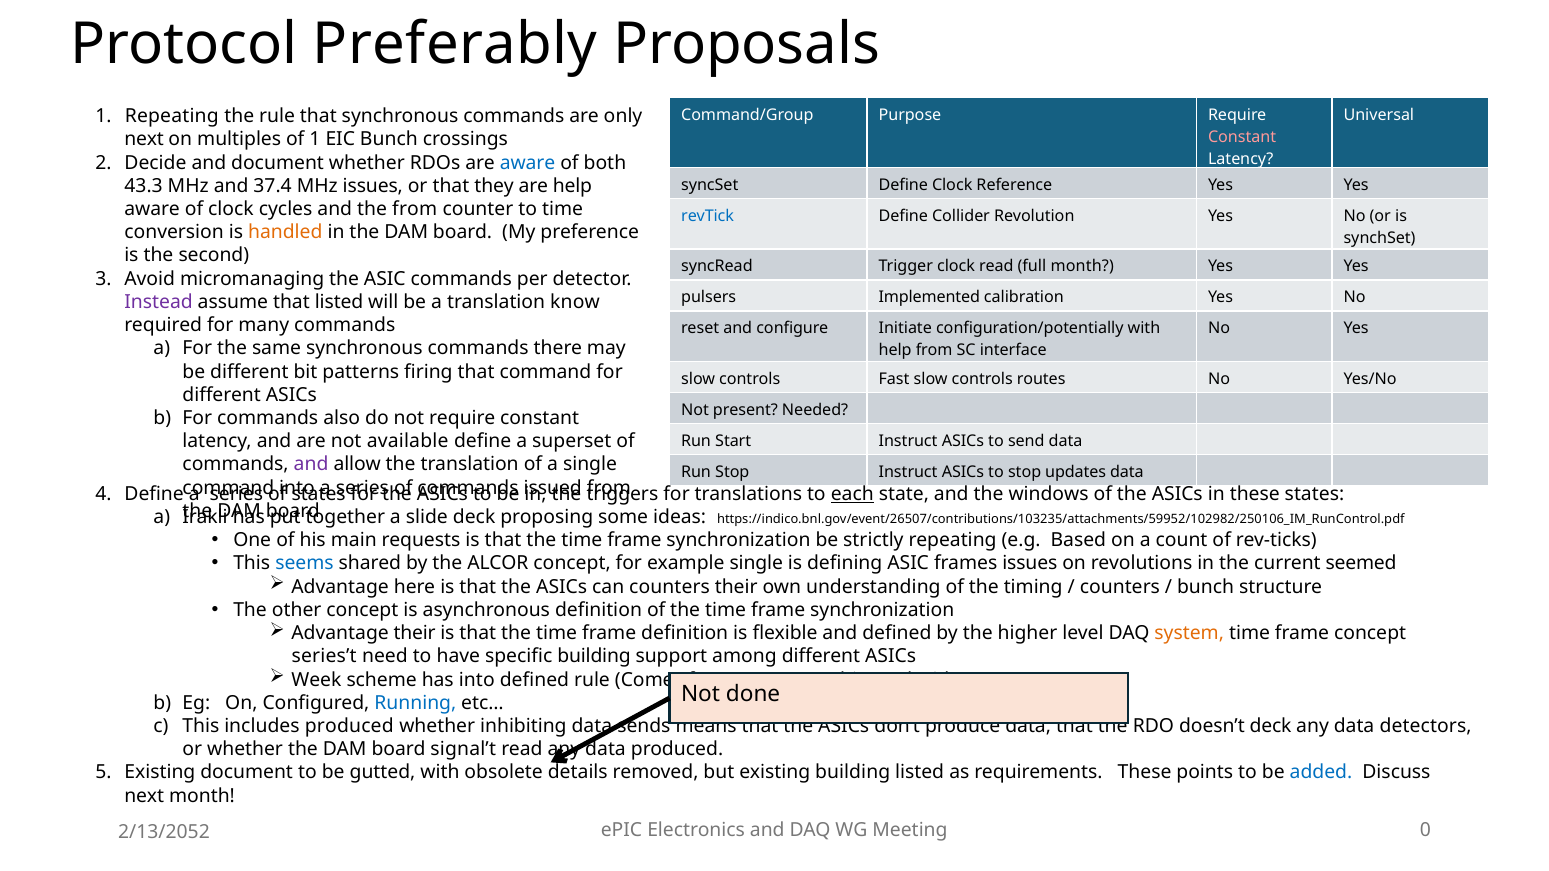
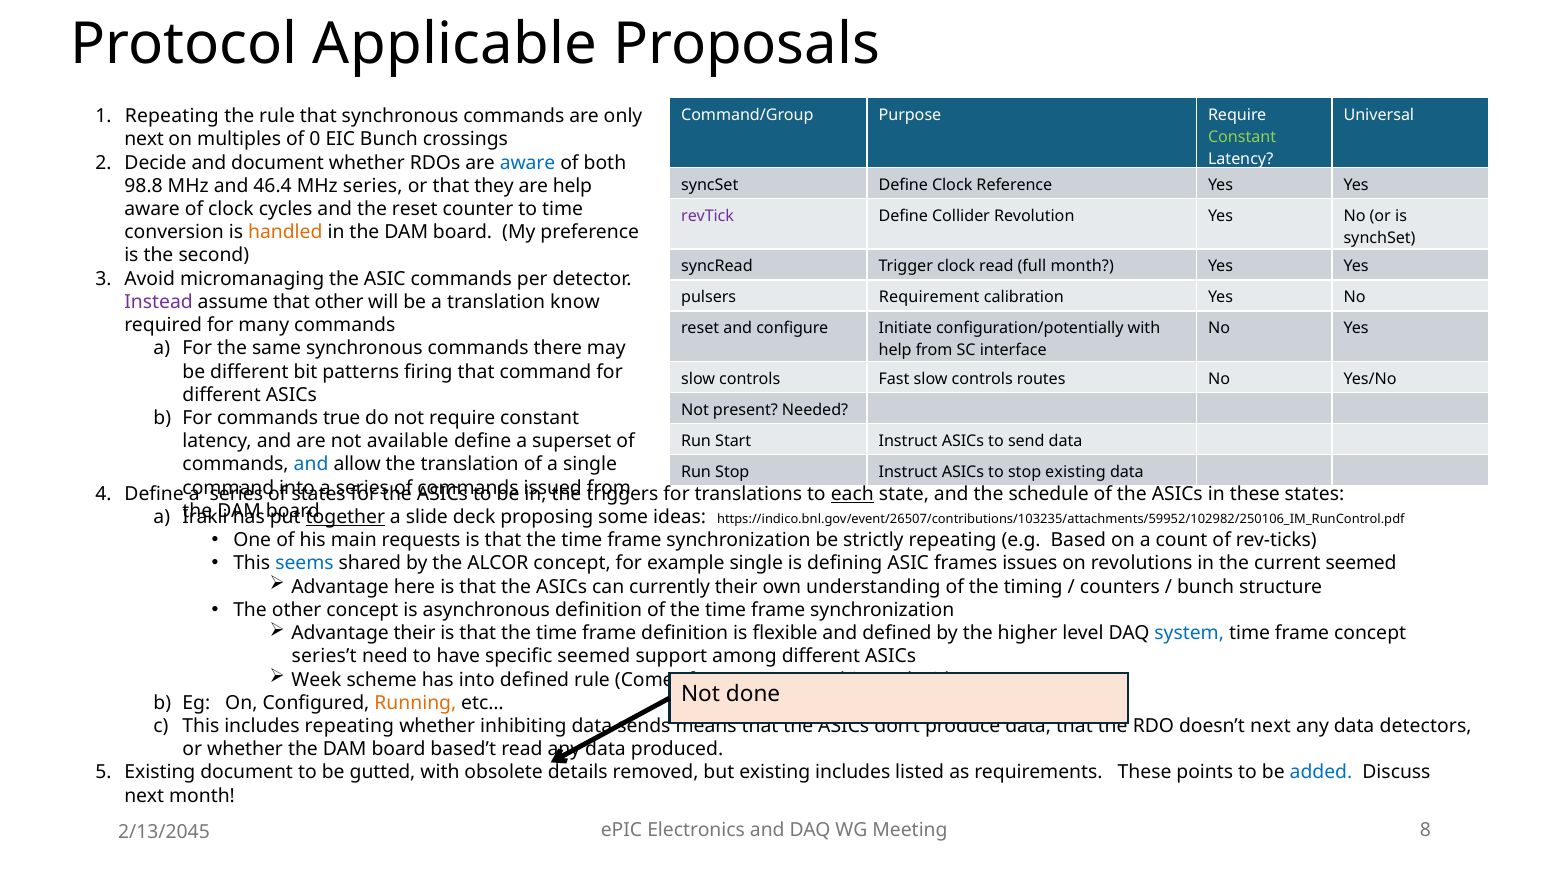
Preferably: Preferably -> Applicable (455, 45)
Constant colour: pink -> light green (1242, 137)
of 1: 1 -> 0 (315, 139)
43.3: 43.3 -> 98.8 (144, 186)
37.4: 37.4 -> 46.4 (273, 186)
MHz issues: issues -> series (373, 186)
the from: from -> reset (415, 209)
revTick colour: blue -> purple (708, 216)
Implemented: Implemented -> Requirement (929, 298)
that listed: listed -> other (339, 302)
also: also -> true (342, 418)
and colour: purple -> blue (311, 465)
stop updates: updates -> existing (1075, 472)
windows: windows -> schedule (1049, 494)
together underline: none -> present (345, 517)
can counters: counters -> currently (670, 587)
system colour: orange -> blue (1189, 633)
specific building: building -> seemed (594, 657)
Running colour: blue -> orange (415, 703)
includes produced: produced -> repeating (349, 726)
doesn’t deck: deck -> next (1270, 726)
signal’t: signal’t -> based’t (463, 750)
existing building: building -> includes (853, 773)
0: 0 -> 8 (1425, 831)
2/13/2052: 2/13/2052 -> 2/13/2045 (164, 832)
